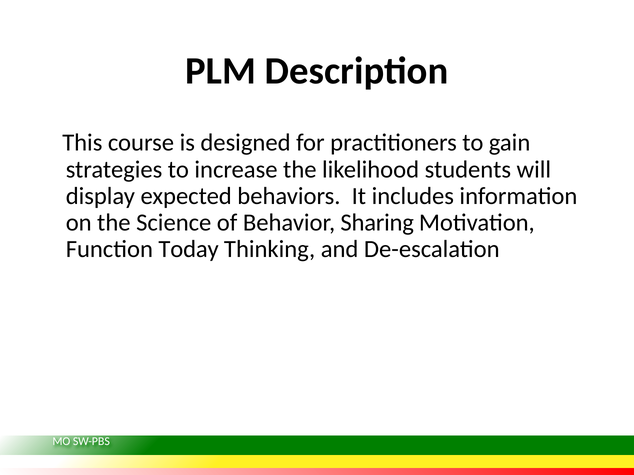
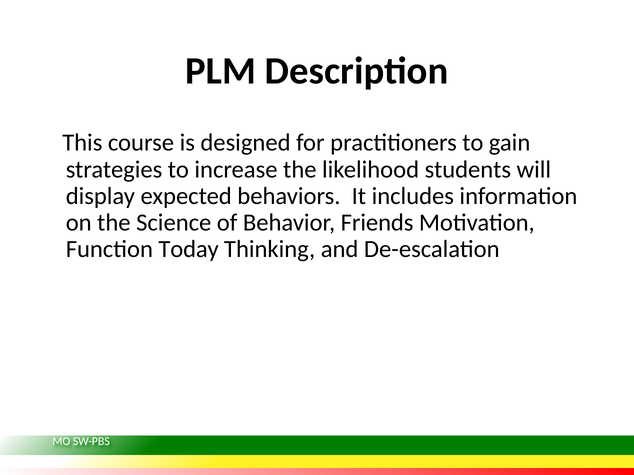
Sharing: Sharing -> Friends (377, 223)
